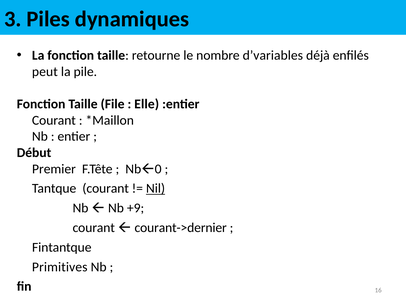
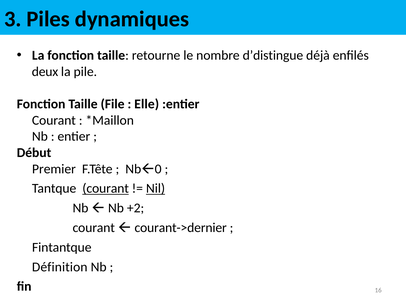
d’variables: d’variables -> d’distingue (273, 56)
peut: peut -> deux (45, 72)
courant underline: none -> present (106, 189)
+9: +9 -> +2 (136, 208)
Primitives: Primitives -> Définition (60, 267)
